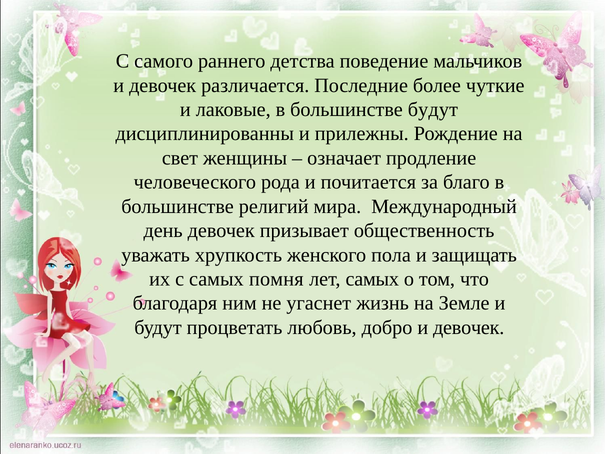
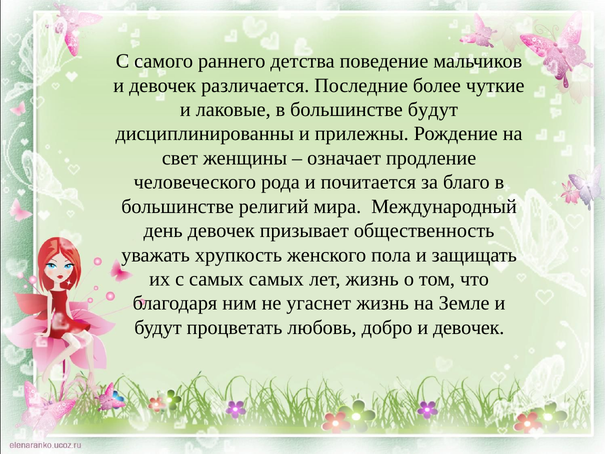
самых помня: помня -> самых (276, 279)
лет самых: самых -> жизнь (372, 279)
